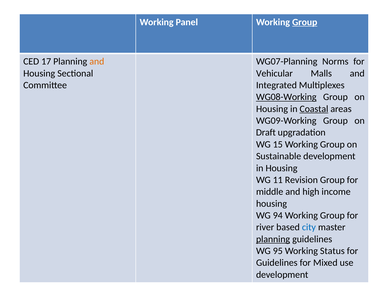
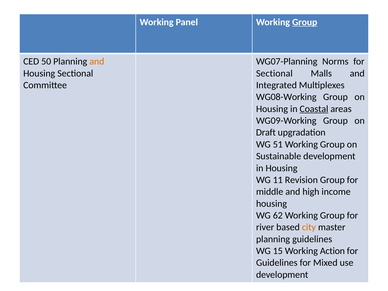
17: 17 -> 50 (46, 62)
Vehicular: Vehicular -> Sectional (274, 73)
WG08-Working underline: present -> none (286, 97)
15: 15 -> 51 (278, 144)
94: 94 -> 62 (278, 215)
city colour: blue -> orange (309, 227)
planning underline: present -> none (273, 239)
95: 95 -> 15 (278, 251)
Status: Status -> Action (332, 251)
